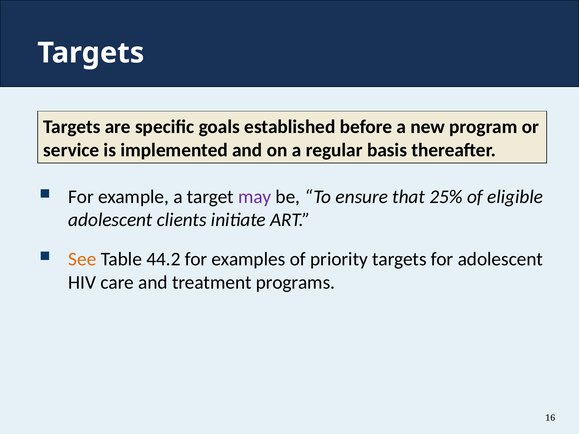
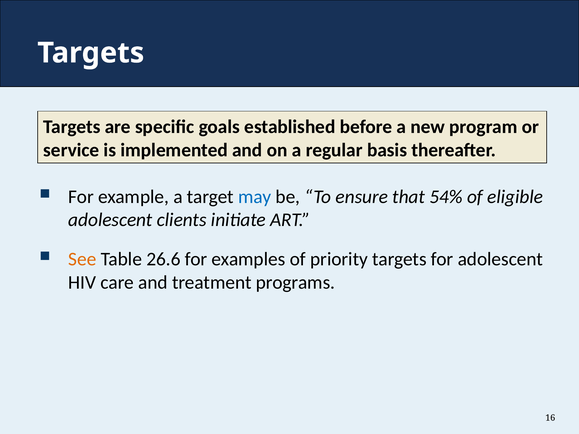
may colour: purple -> blue (255, 197)
25%: 25% -> 54% (446, 197)
44.2: 44.2 -> 26.6 (163, 259)
